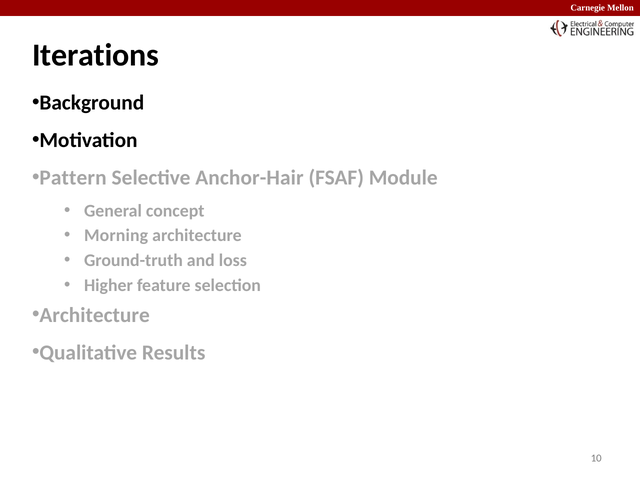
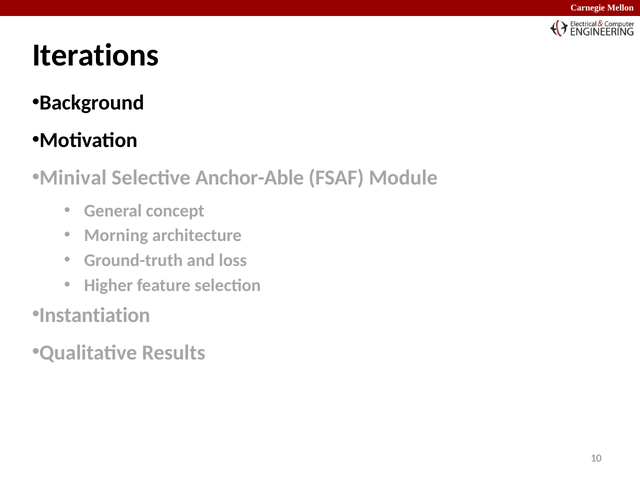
Pattern: Pattern -> Minival (73, 178)
Anchor-Hair: Anchor-Hair -> Anchor-Able (250, 178)
Architecture: Architecture -> Instantiation (95, 315)
